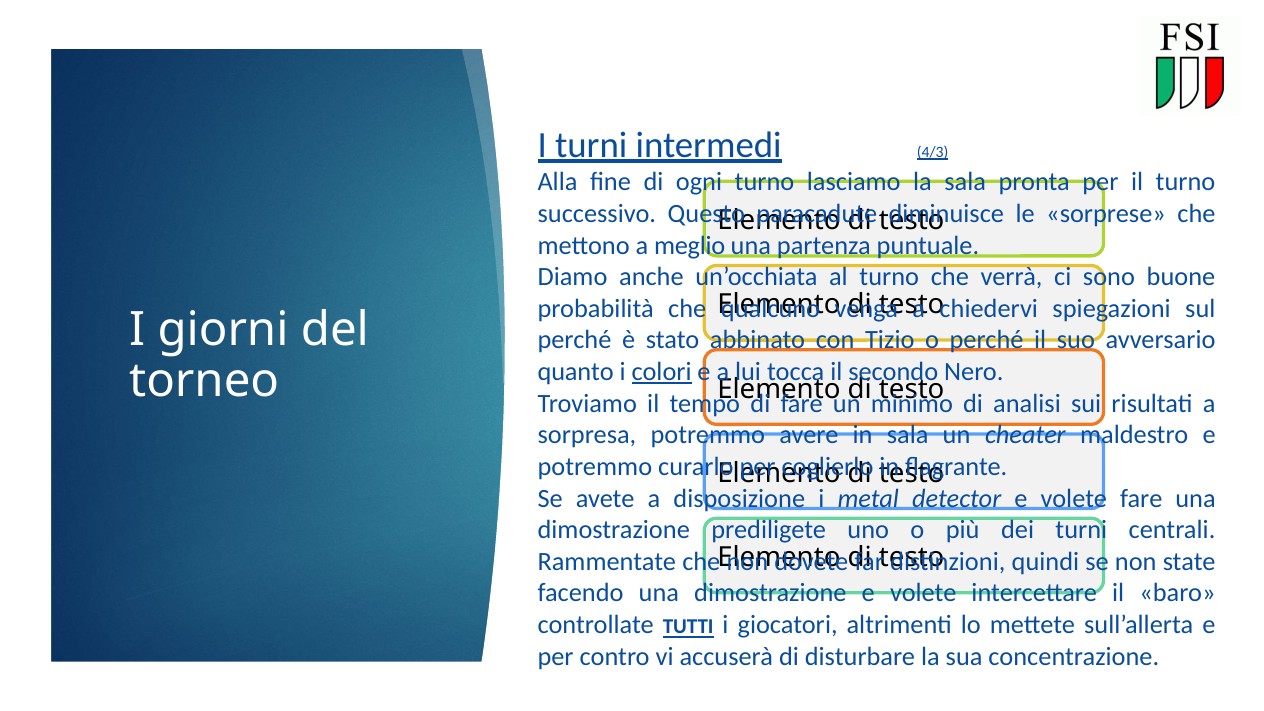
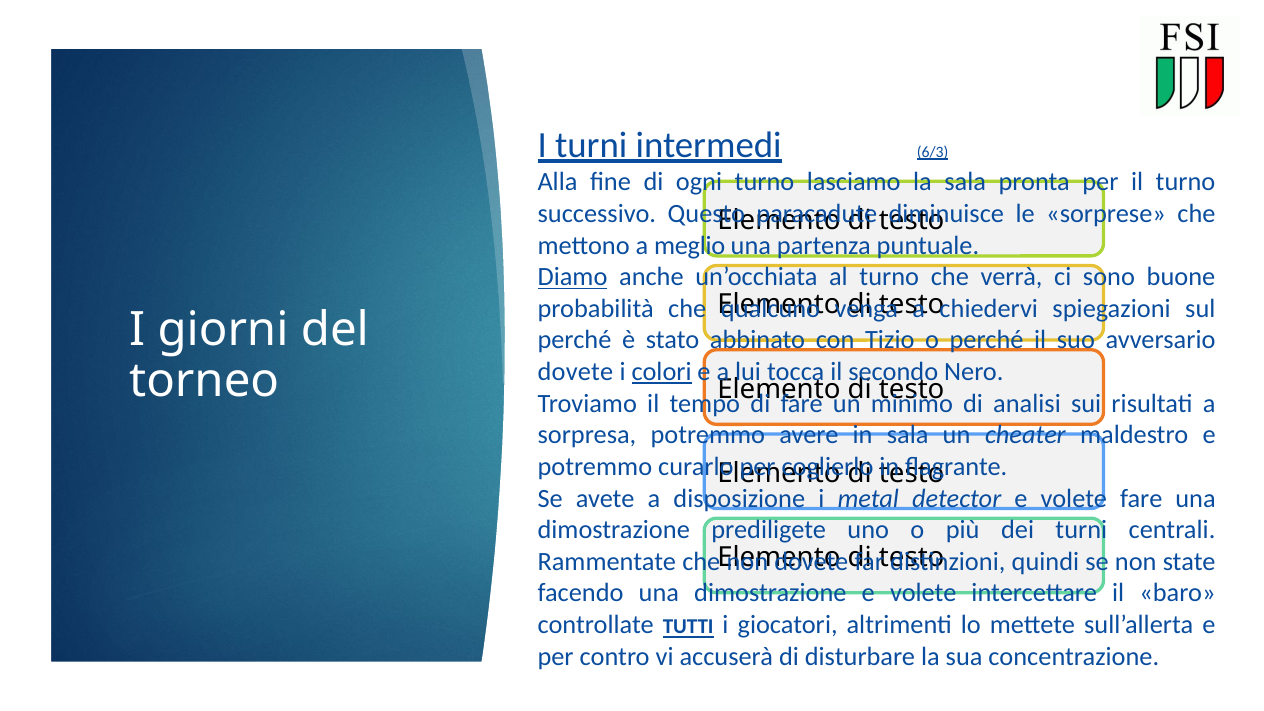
4/3: 4/3 -> 6/3 (933, 152)
Diamo underline: none -> present (572, 277)
quanto: quanto -> dovete (575, 372)
